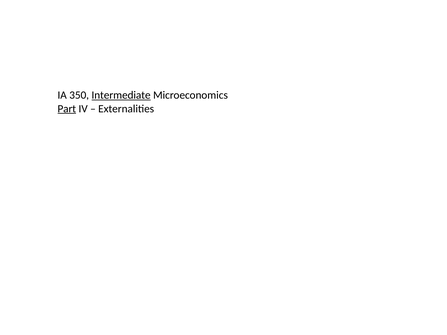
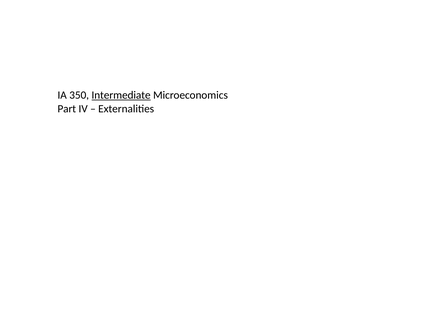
Part underline: present -> none (67, 109)
